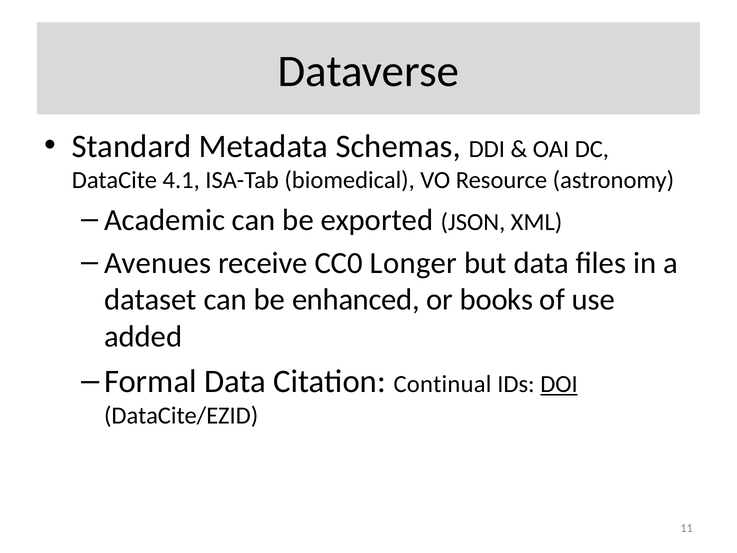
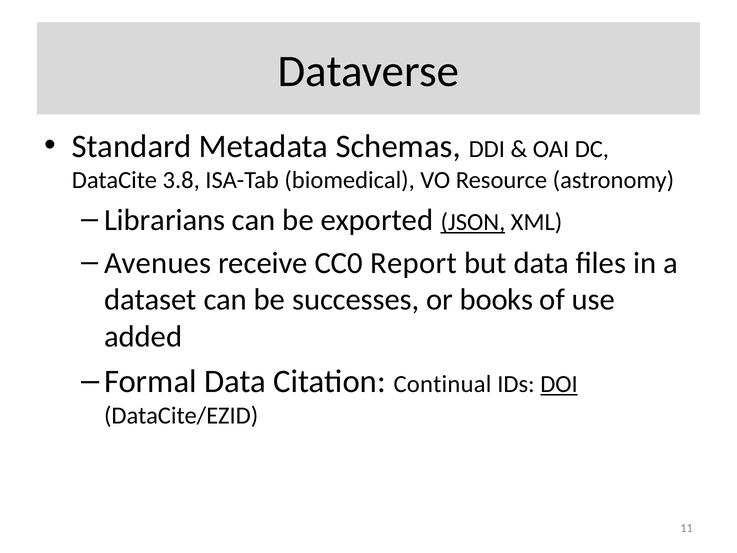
4.1: 4.1 -> 3.8 (181, 180)
Academic: Academic -> Librarians (165, 220)
JSON underline: none -> present (473, 222)
Longer: Longer -> Report (413, 263)
enhanced: enhanced -> successes (356, 300)
